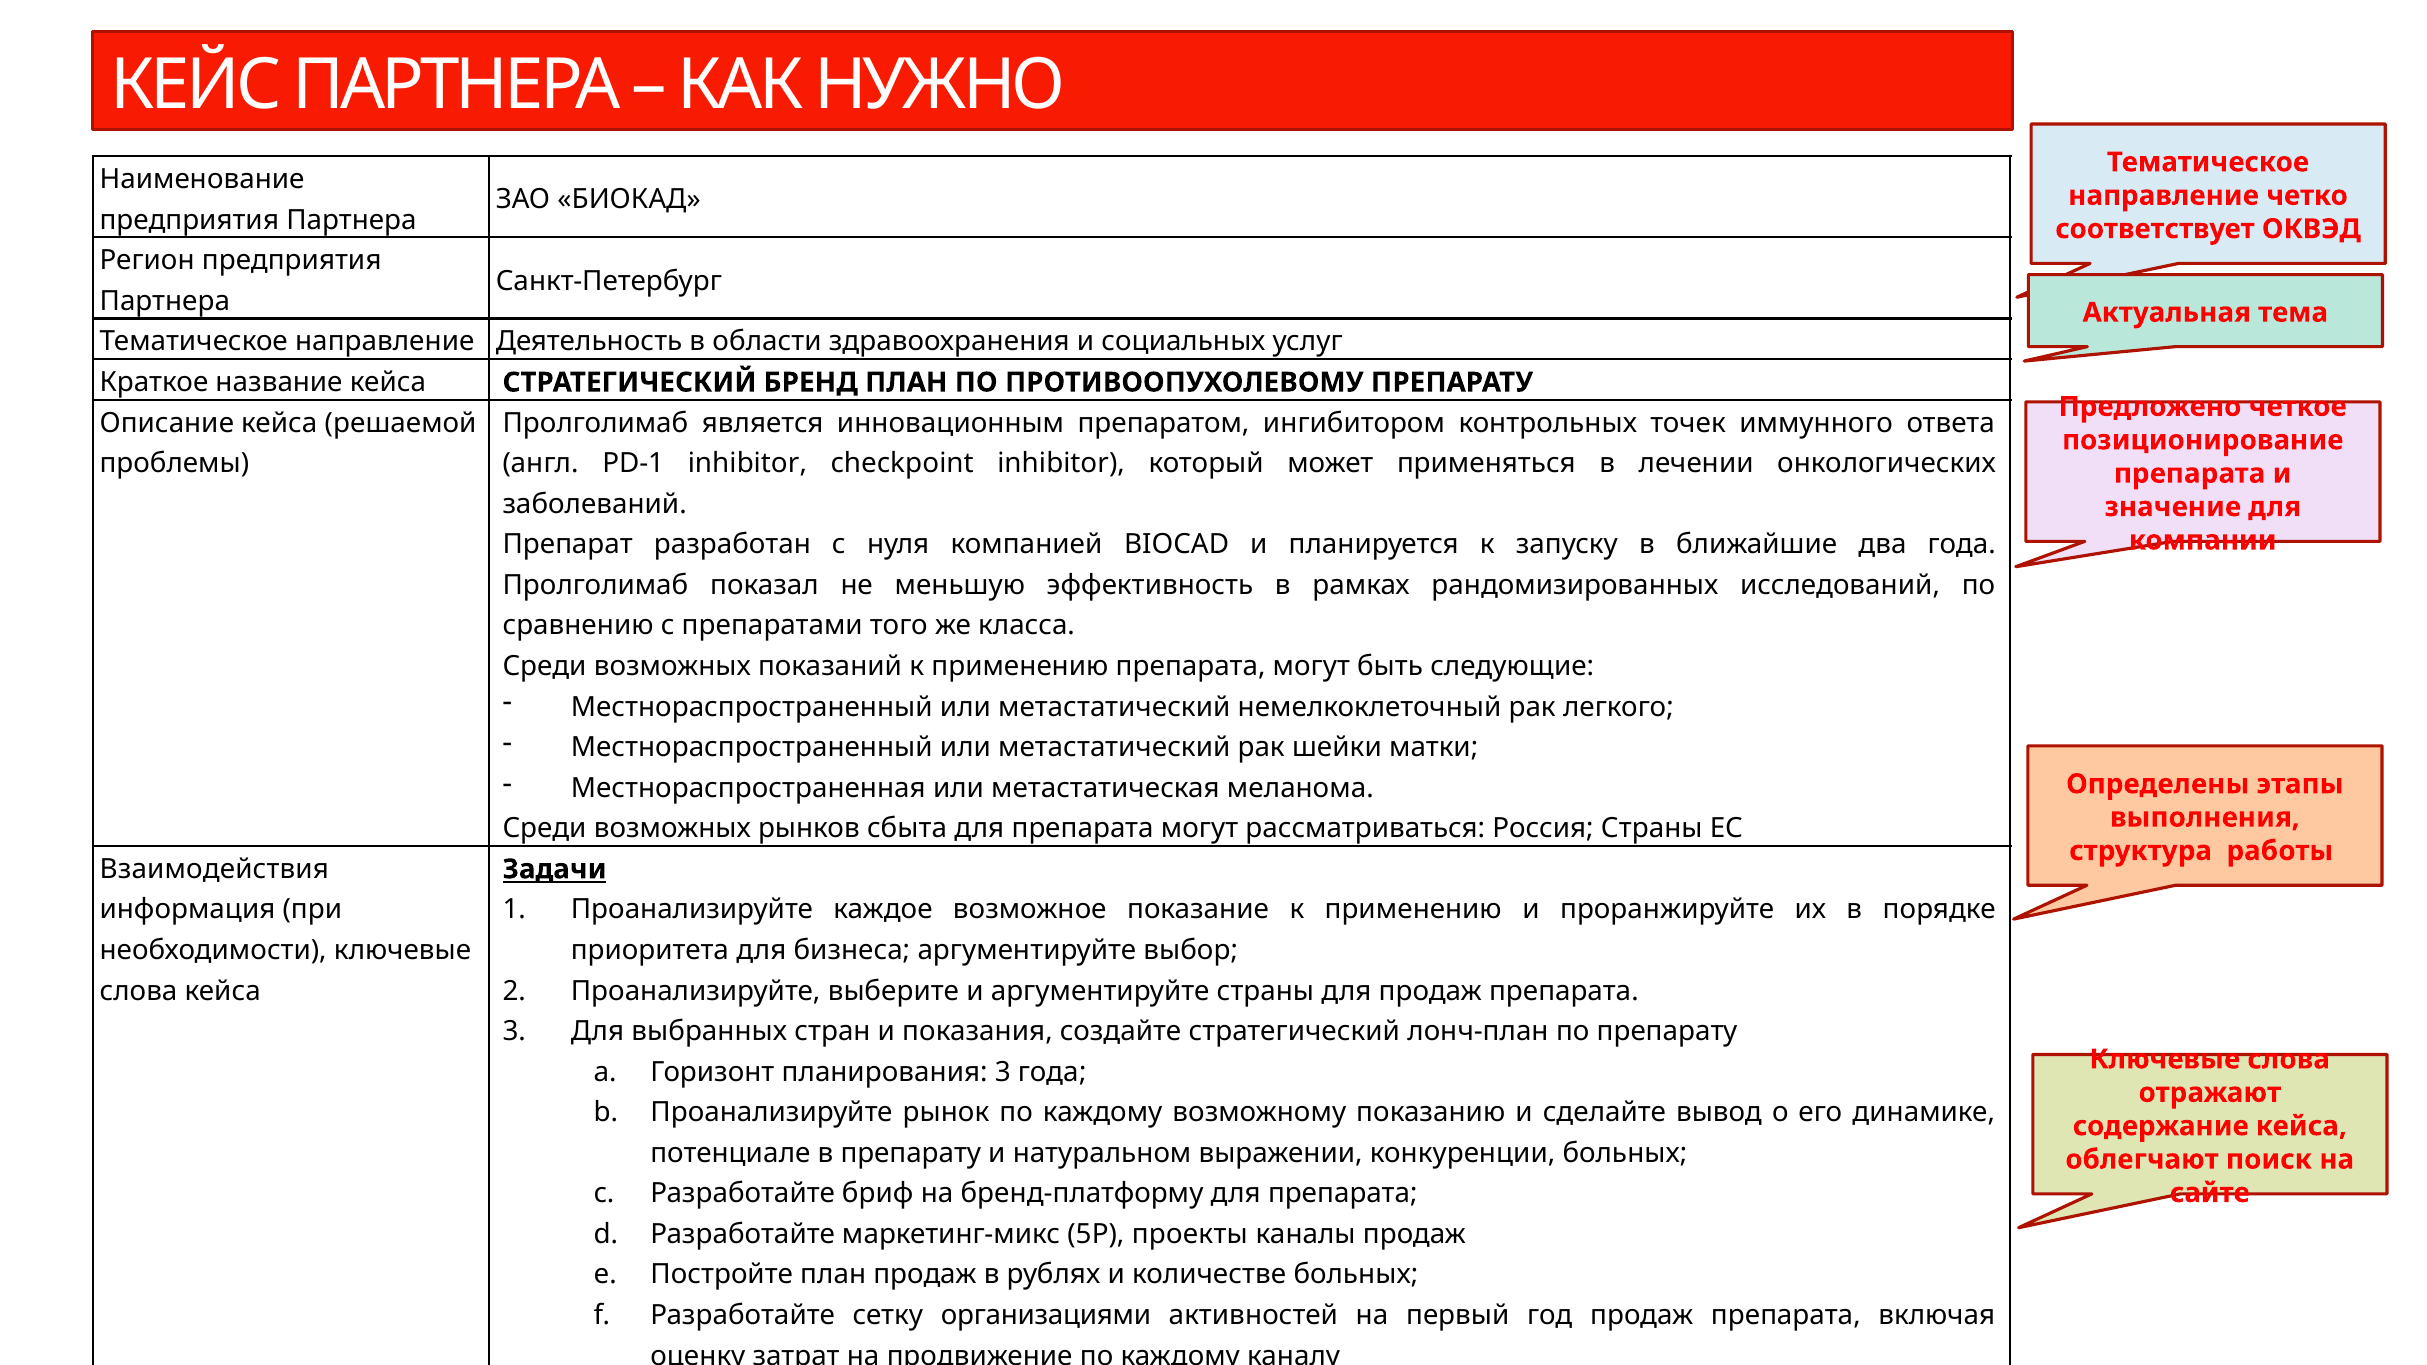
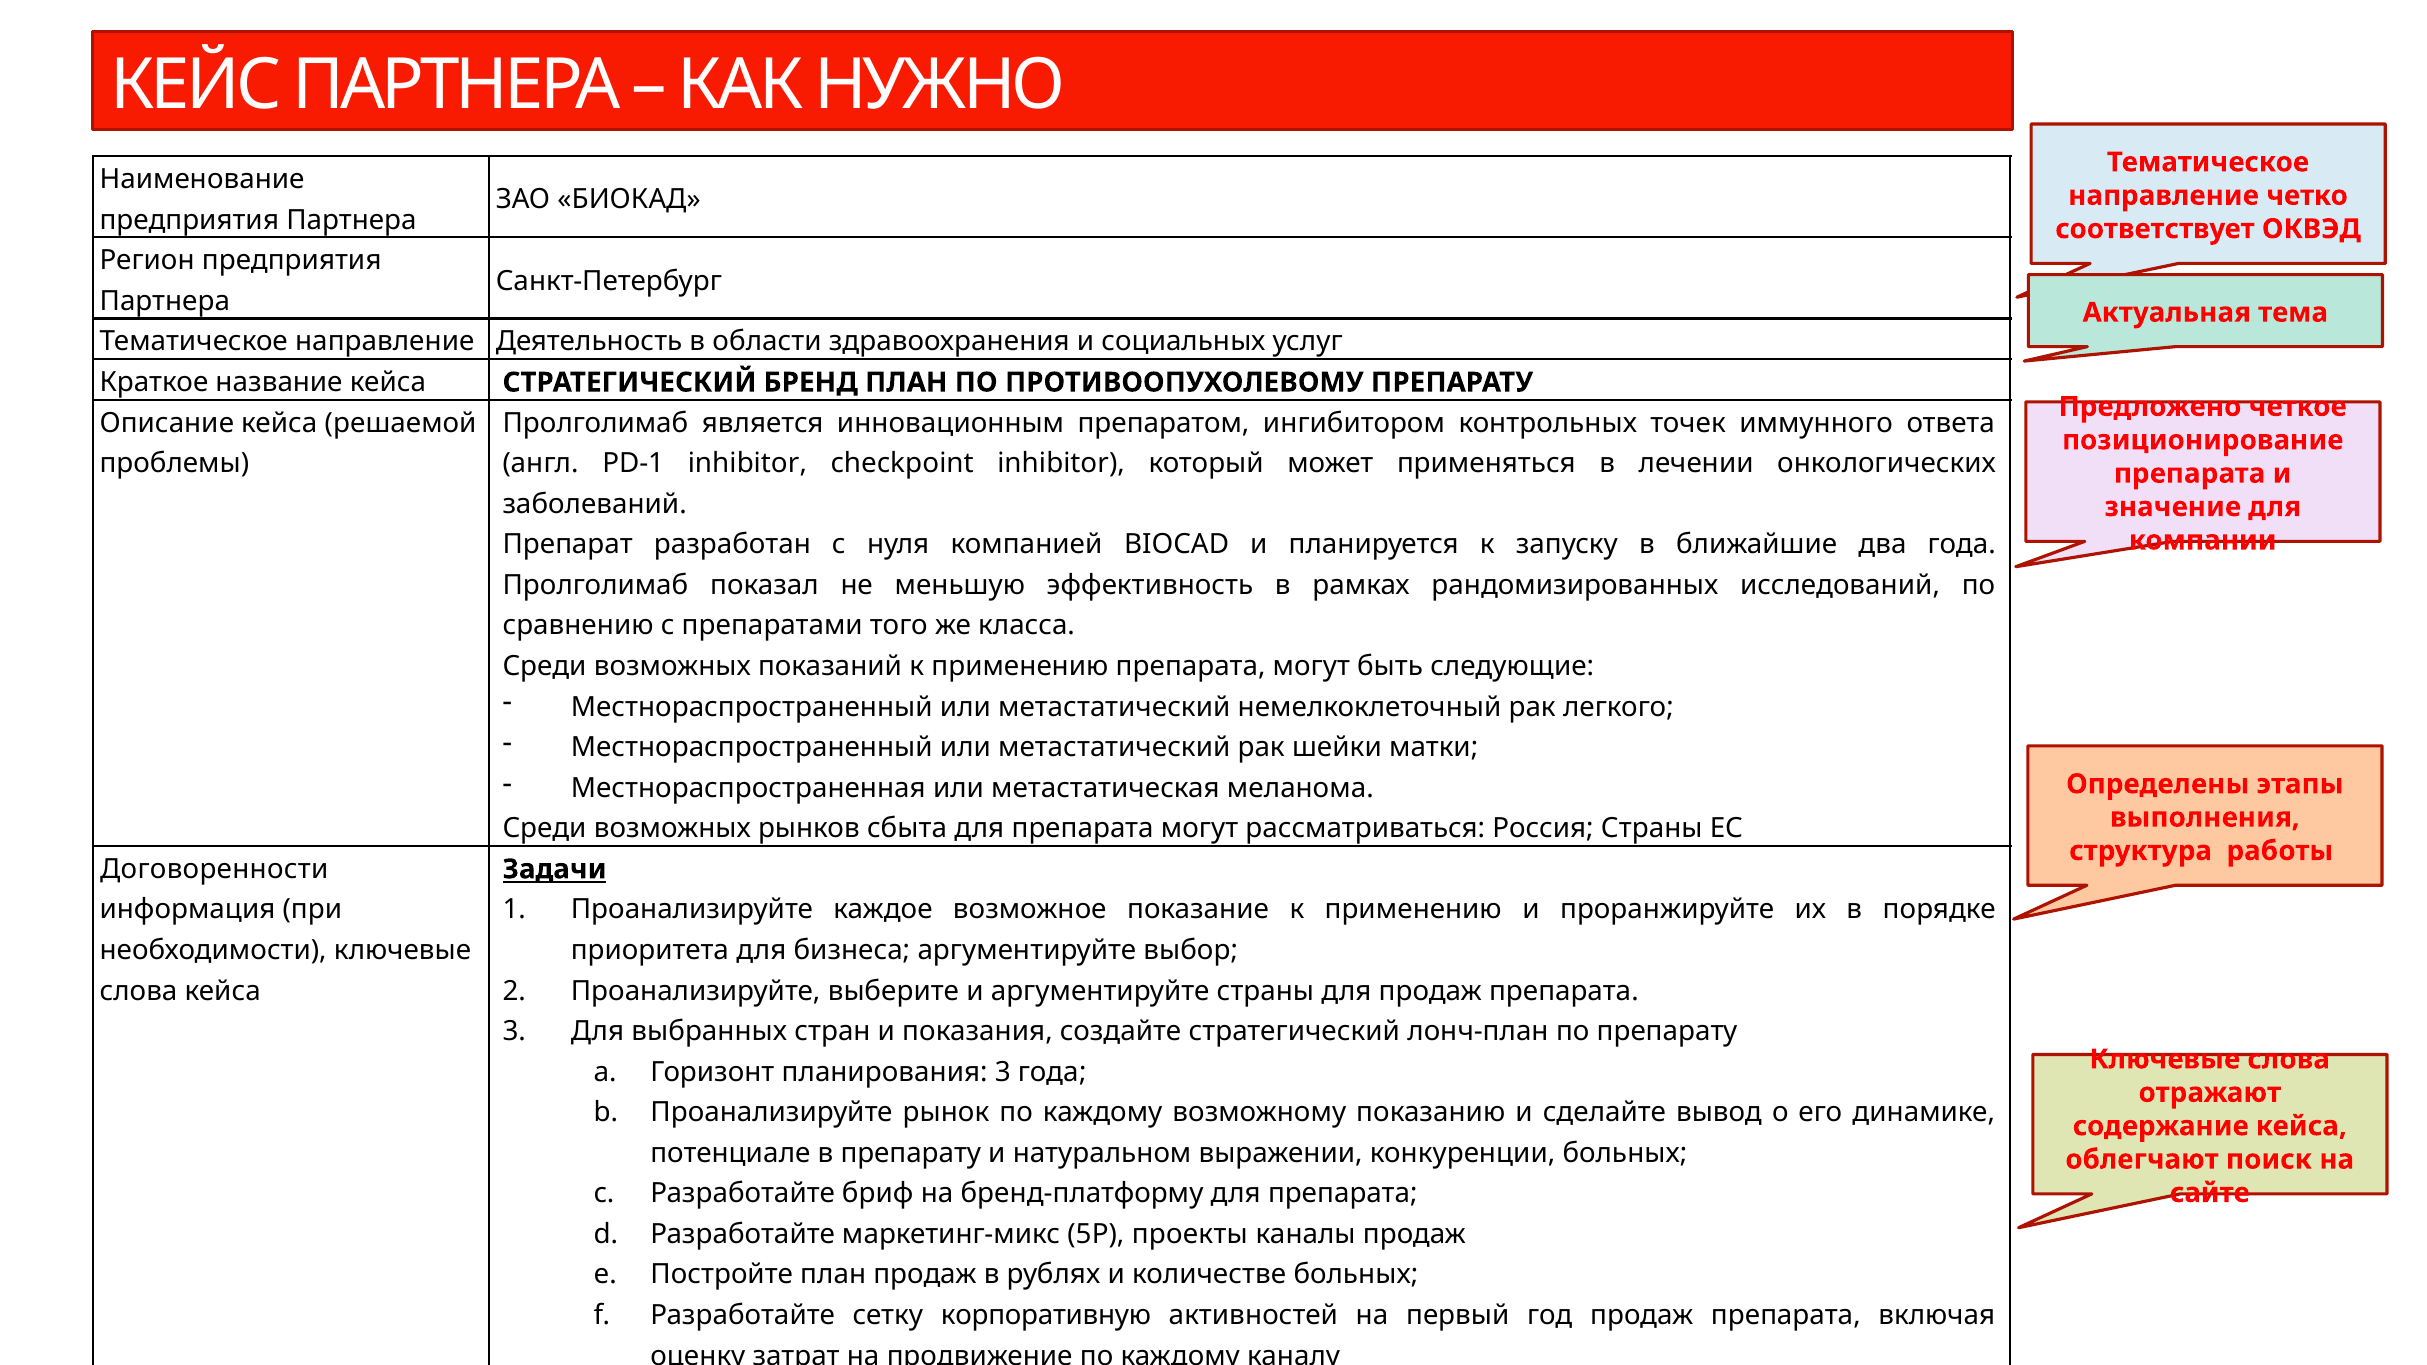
Взаимодействия: Взаимодействия -> Договоренности (214, 869)
организациями: организациями -> корпоративную (1046, 1316)
